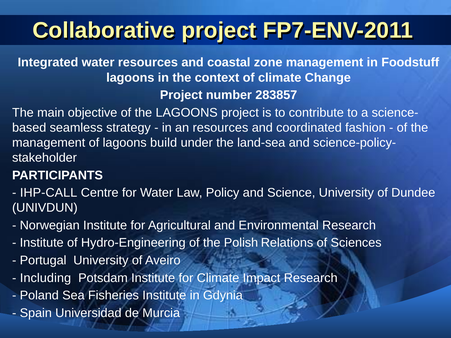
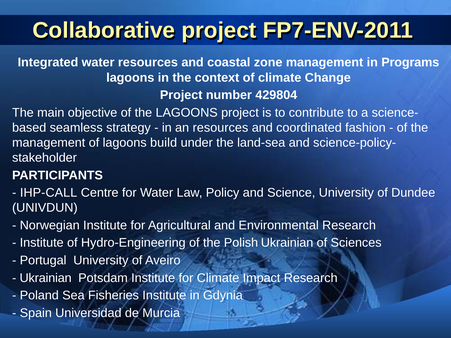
Foodstuff: Foodstuff -> Programs (410, 63)
283857: 283857 -> 429804 (276, 95)
Polish Relations: Relations -> Ukrainian (287, 243)
Including: Including -> Ukrainian (46, 278)
